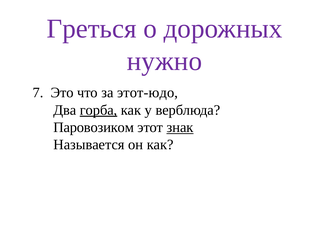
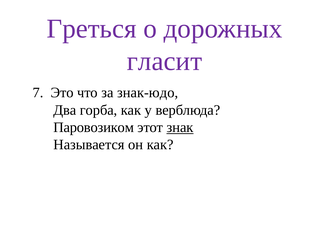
нужно: нужно -> гласит (164, 61)
этот-юдо: этот-юдо -> знак-юдо (148, 93)
горба underline: present -> none (99, 110)
